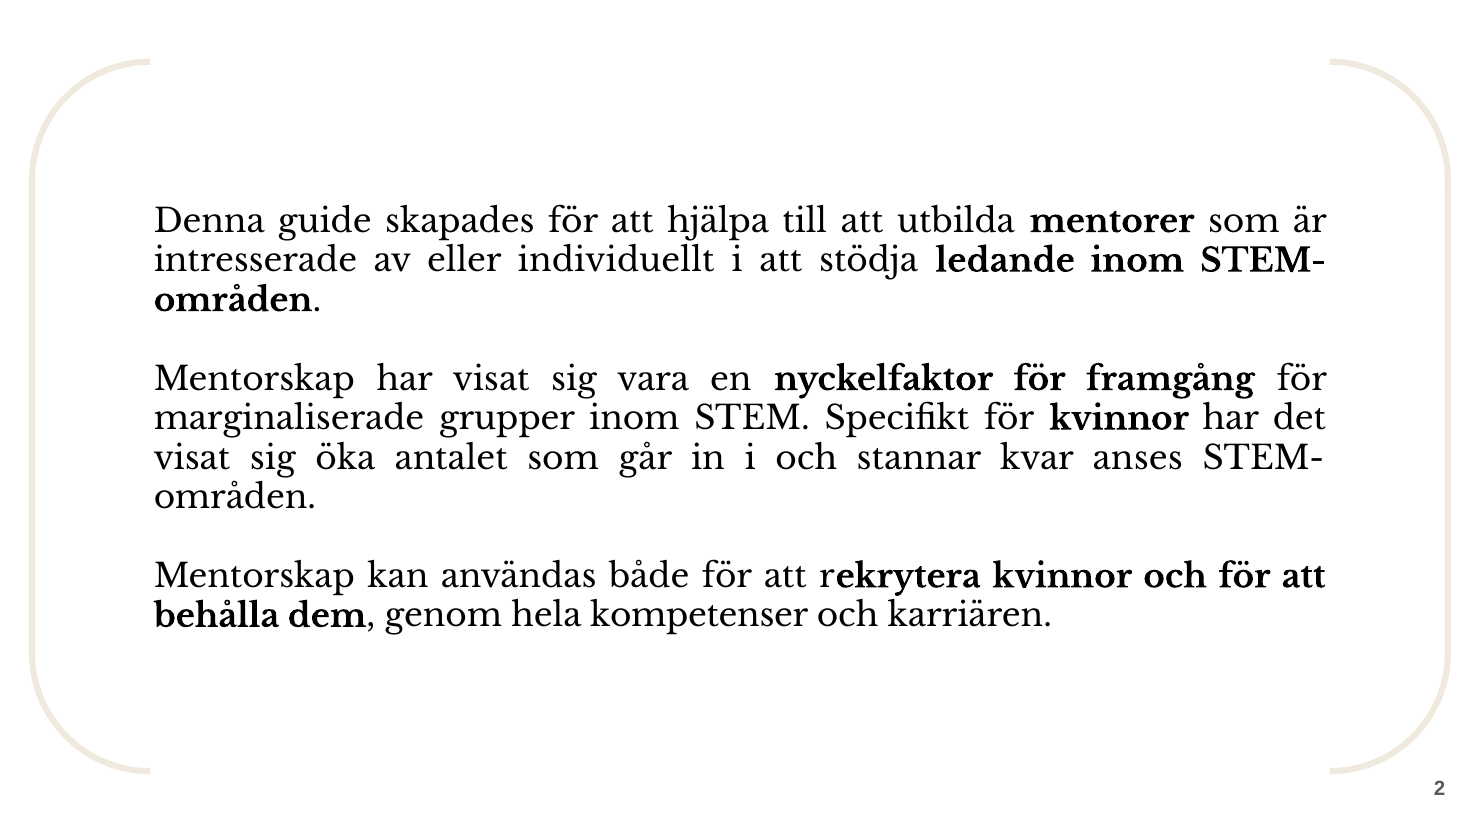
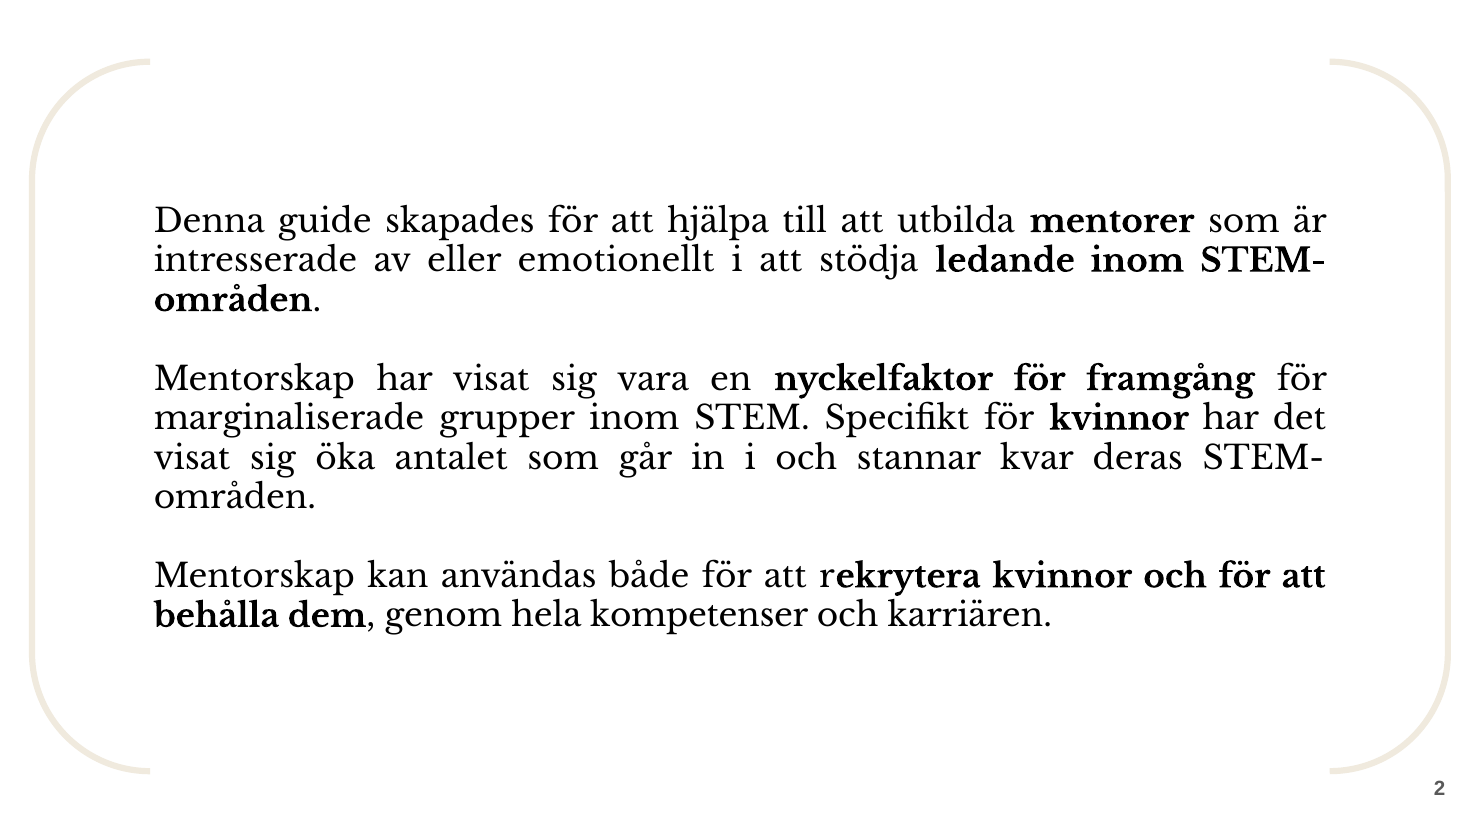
individuellt: individuellt -> emotionellt (616, 261)
anses: anses -> deras (1138, 458)
